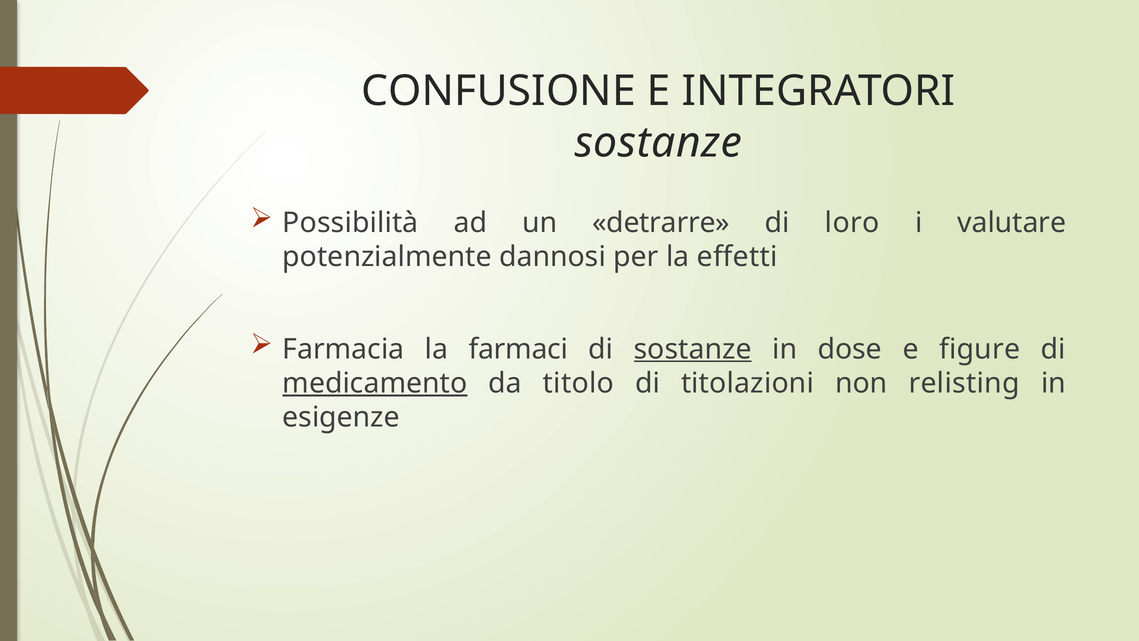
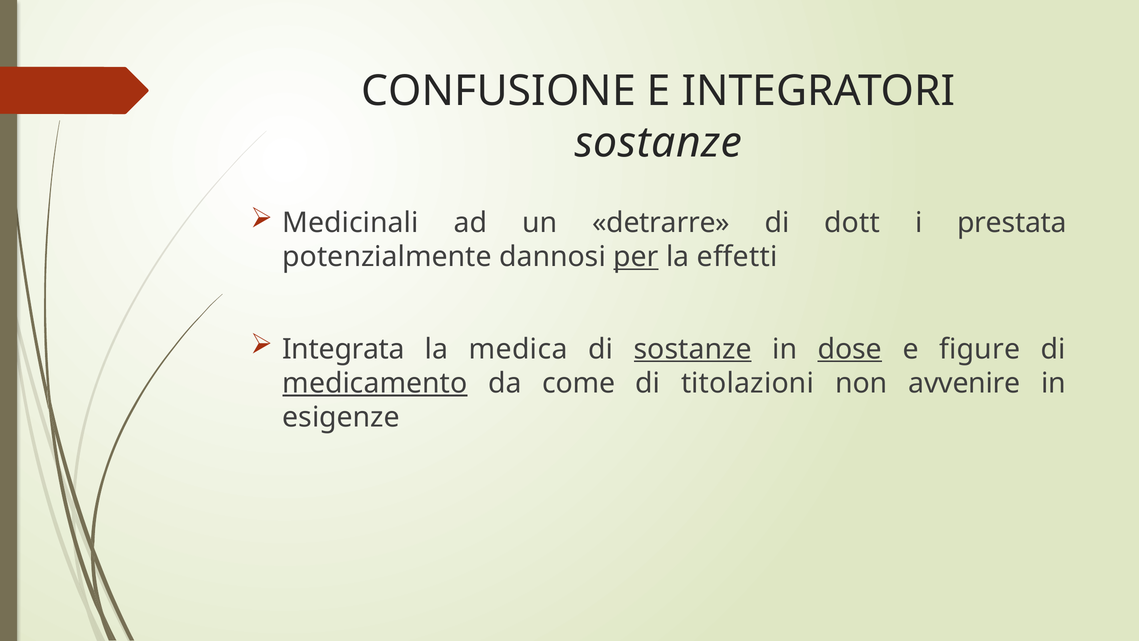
Possibilità: Possibilità -> Medicinali (351, 223)
loro: loro -> dott (852, 223)
valutare: valutare -> prestata (1012, 223)
per underline: none -> present (636, 257)
Farmacia: Farmacia -> Integrata (344, 349)
farmaci: farmaci -> medica (518, 349)
dose underline: none -> present (850, 349)
titolo: titolo -> come (579, 383)
relisting: relisting -> avvenire (964, 383)
